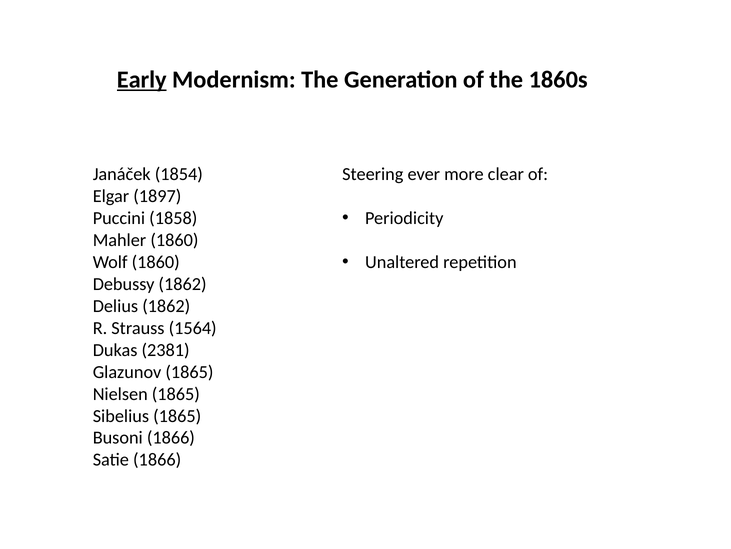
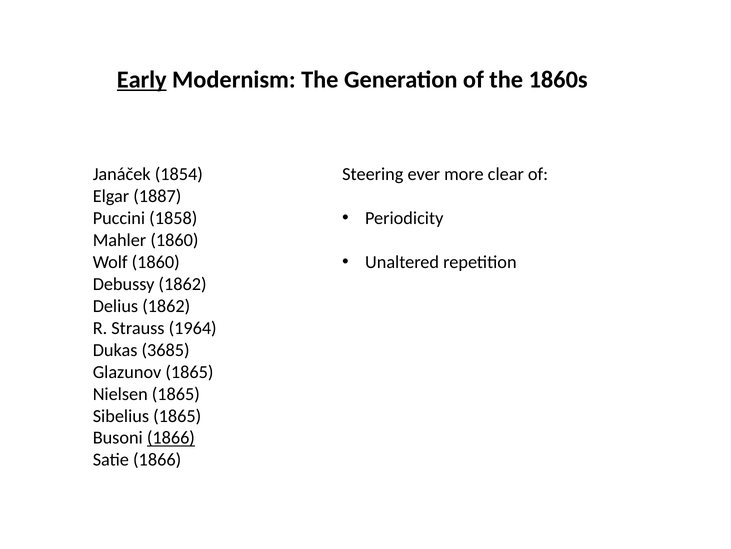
1897: 1897 -> 1887 (157, 196)
1564: 1564 -> 1964 (193, 328)
2381: 2381 -> 3685 (166, 350)
1866 underline: none -> present (171, 437)
